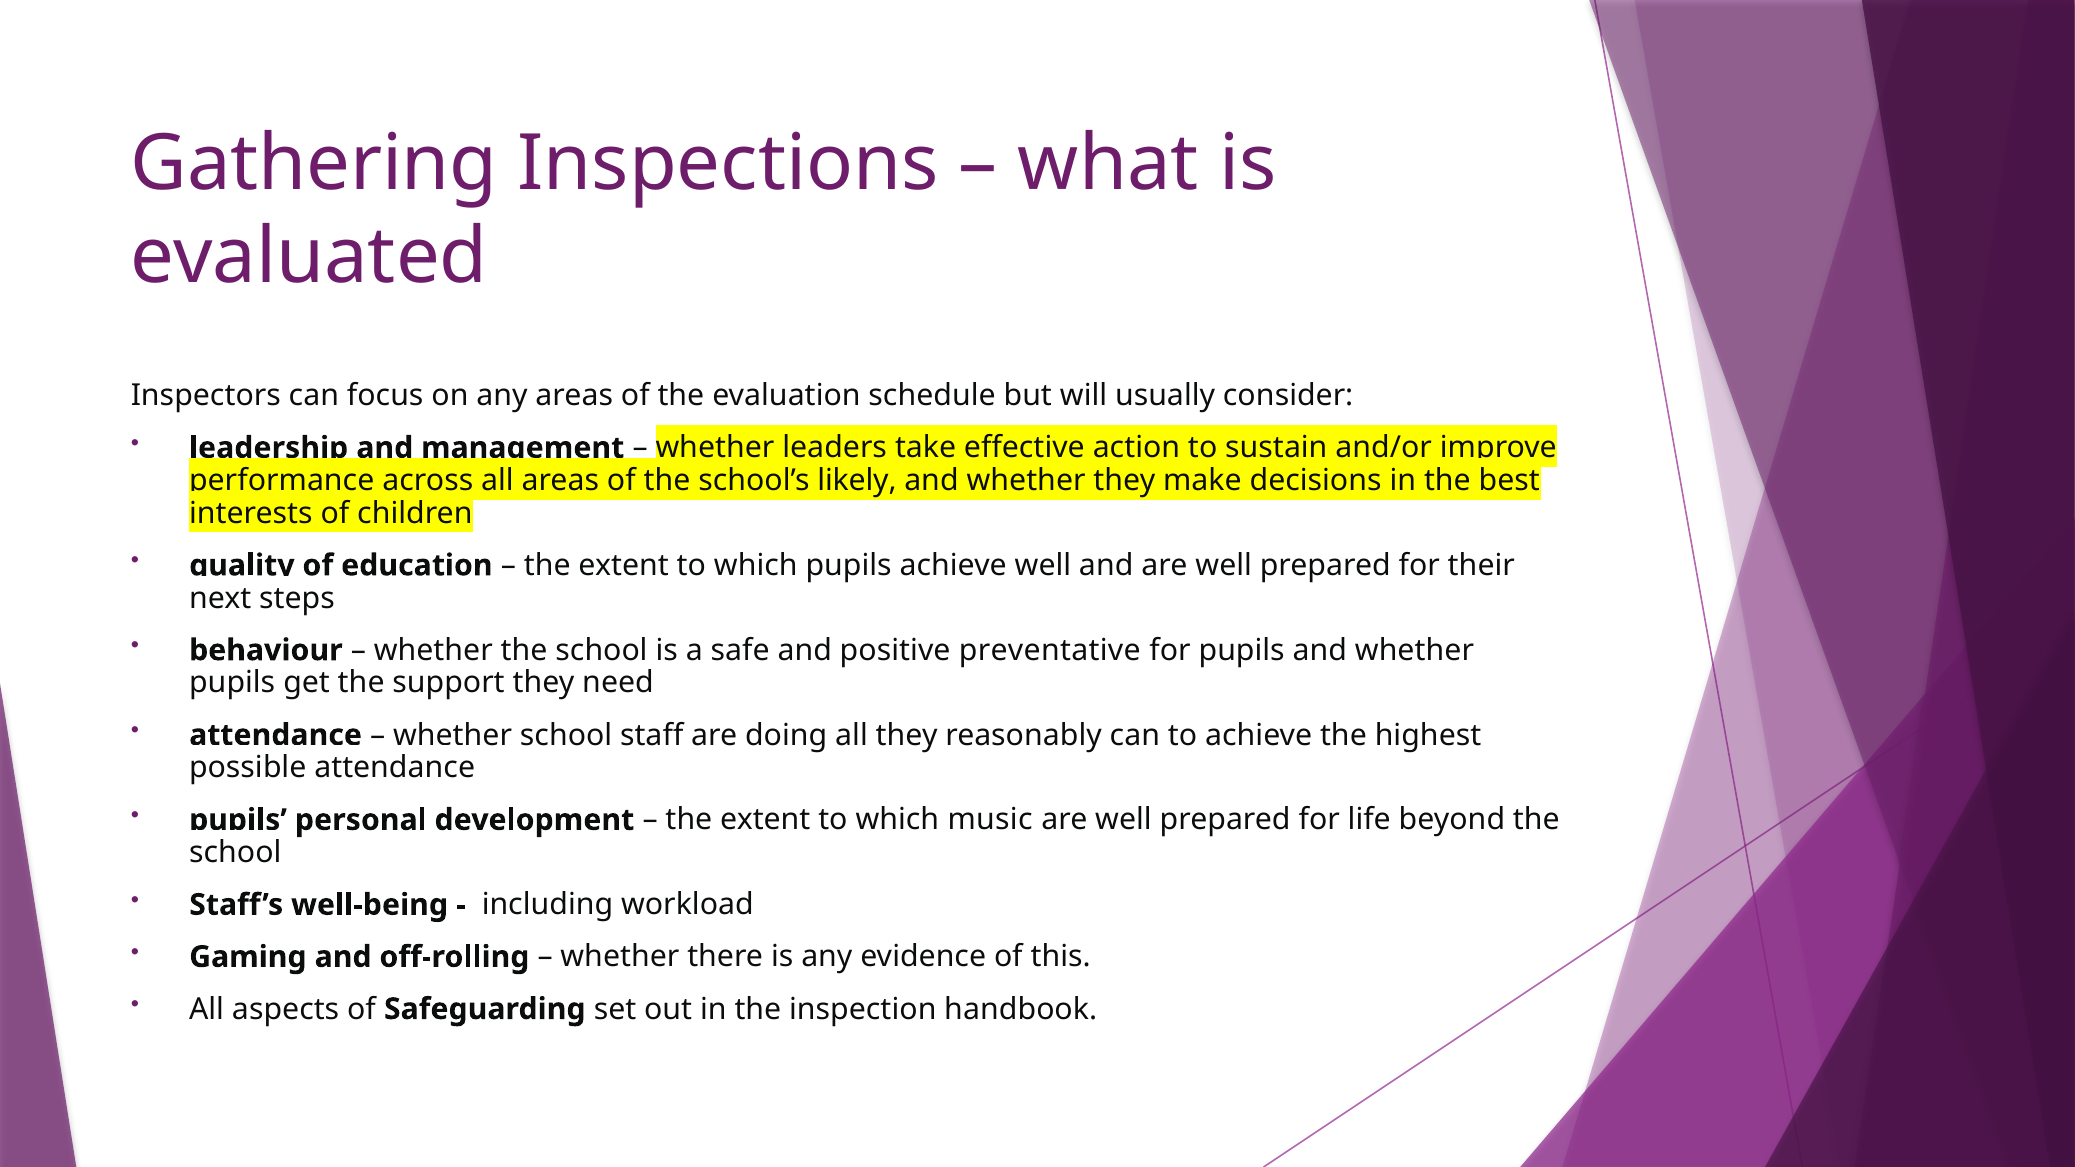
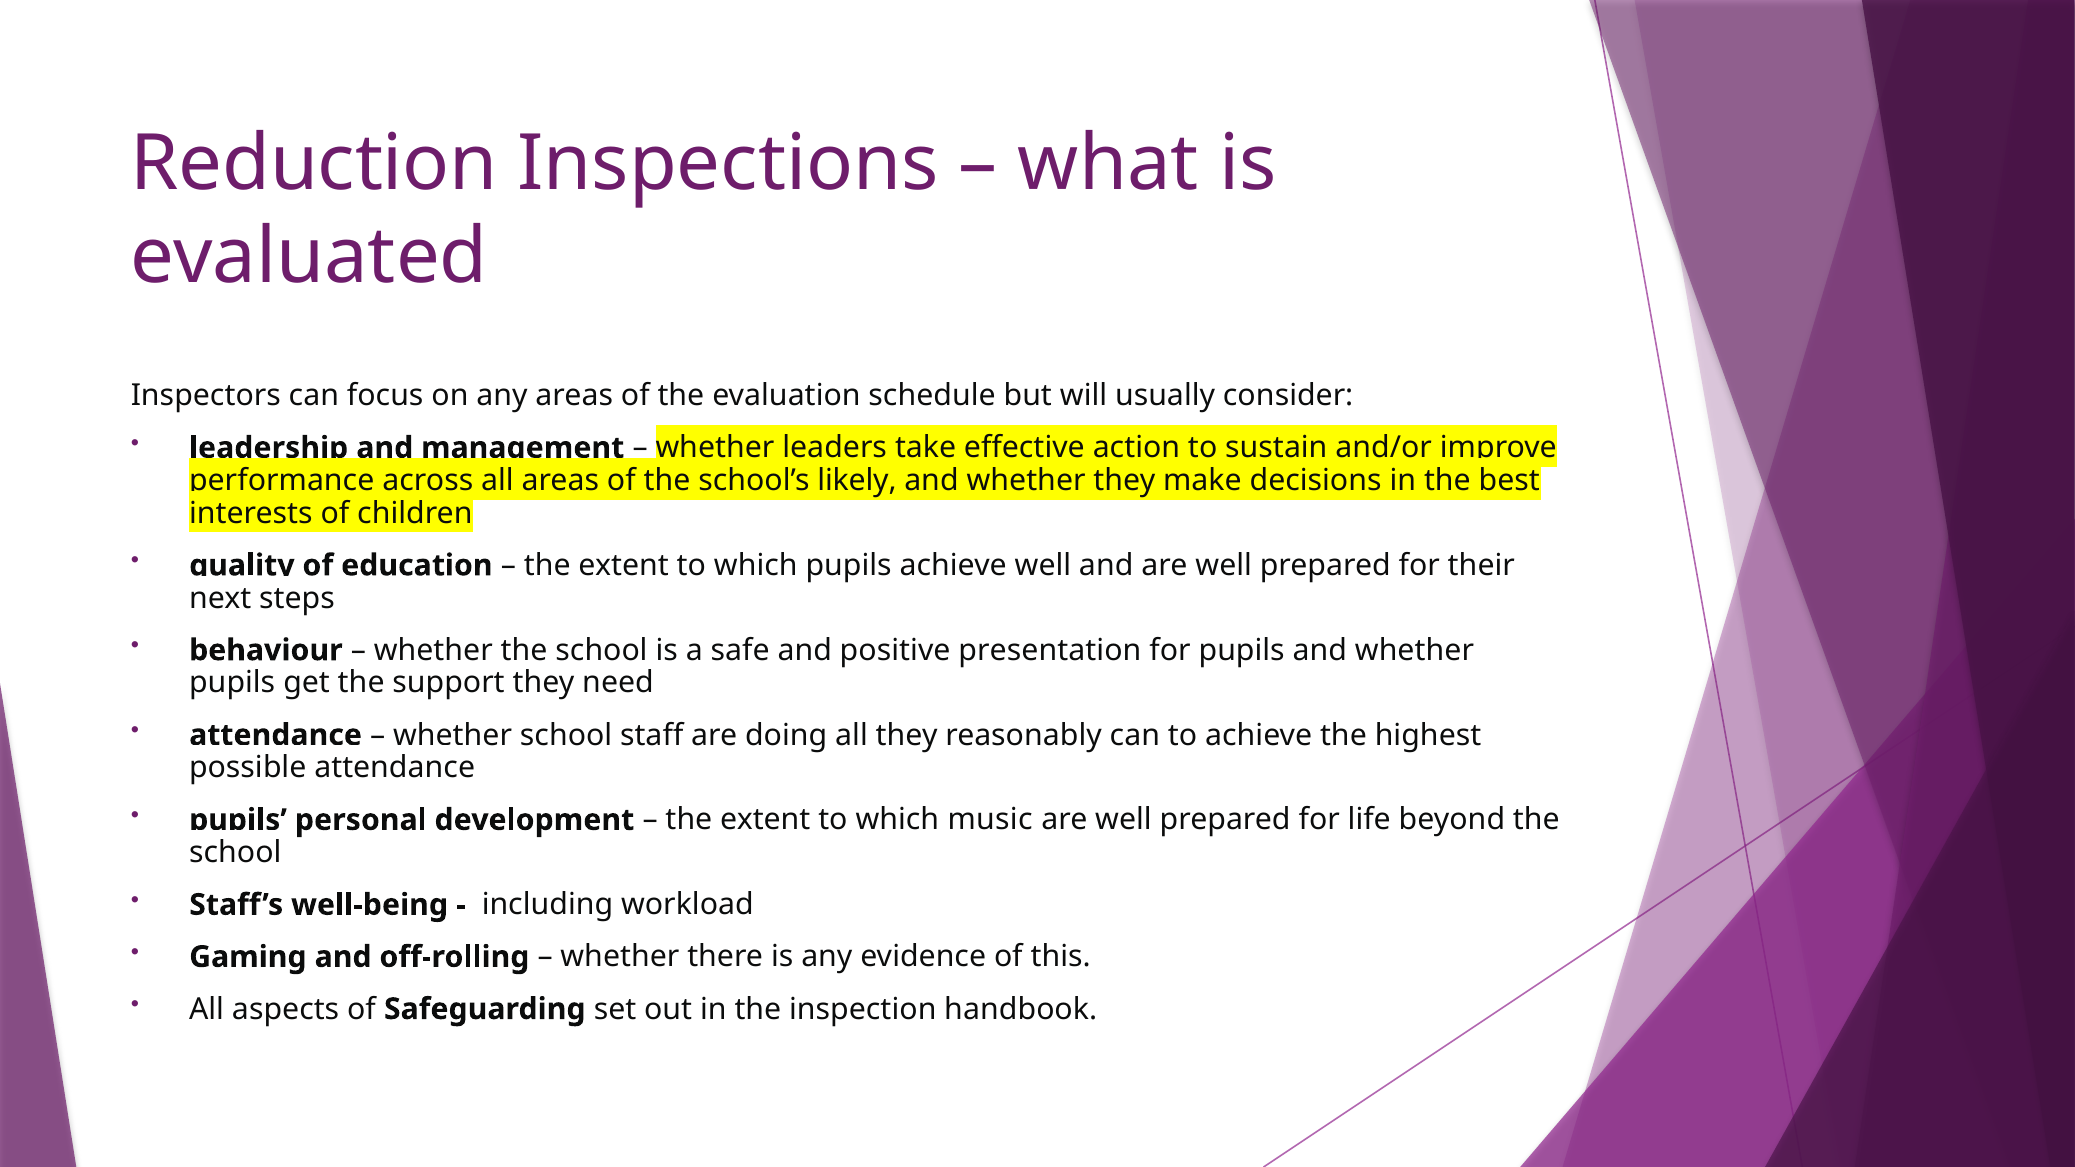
Gathering: Gathering -> Reduction (314, 164)
preventative: preventative -> presentation (1050, 650)
